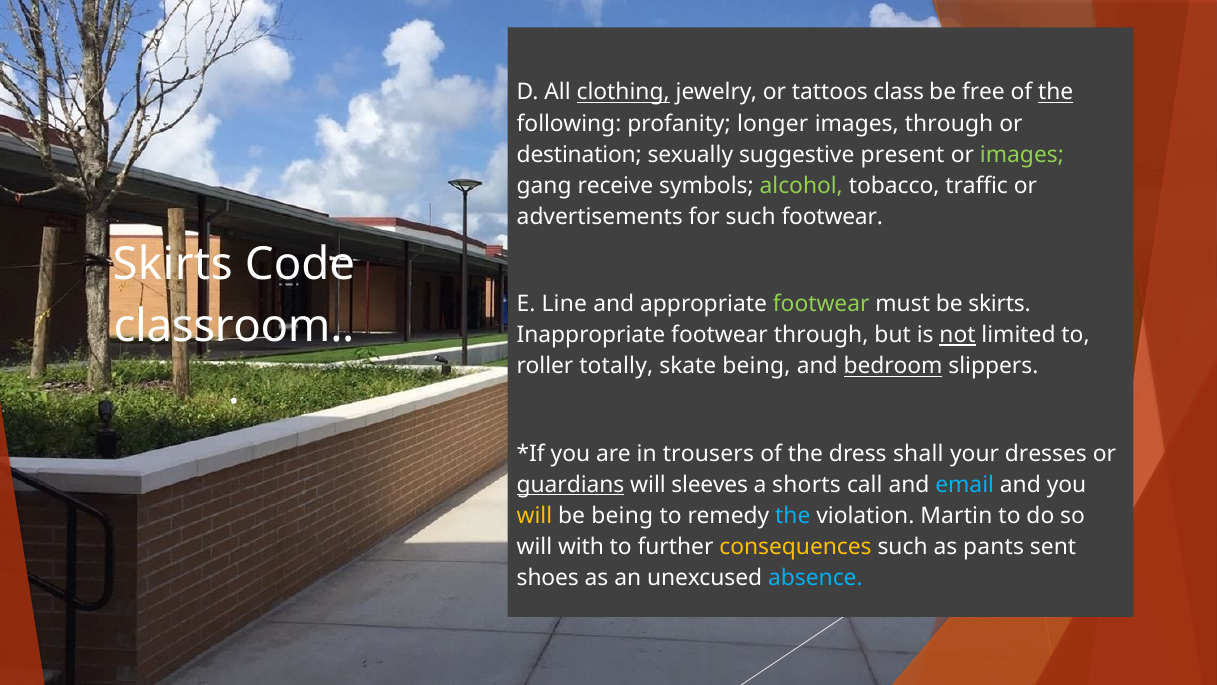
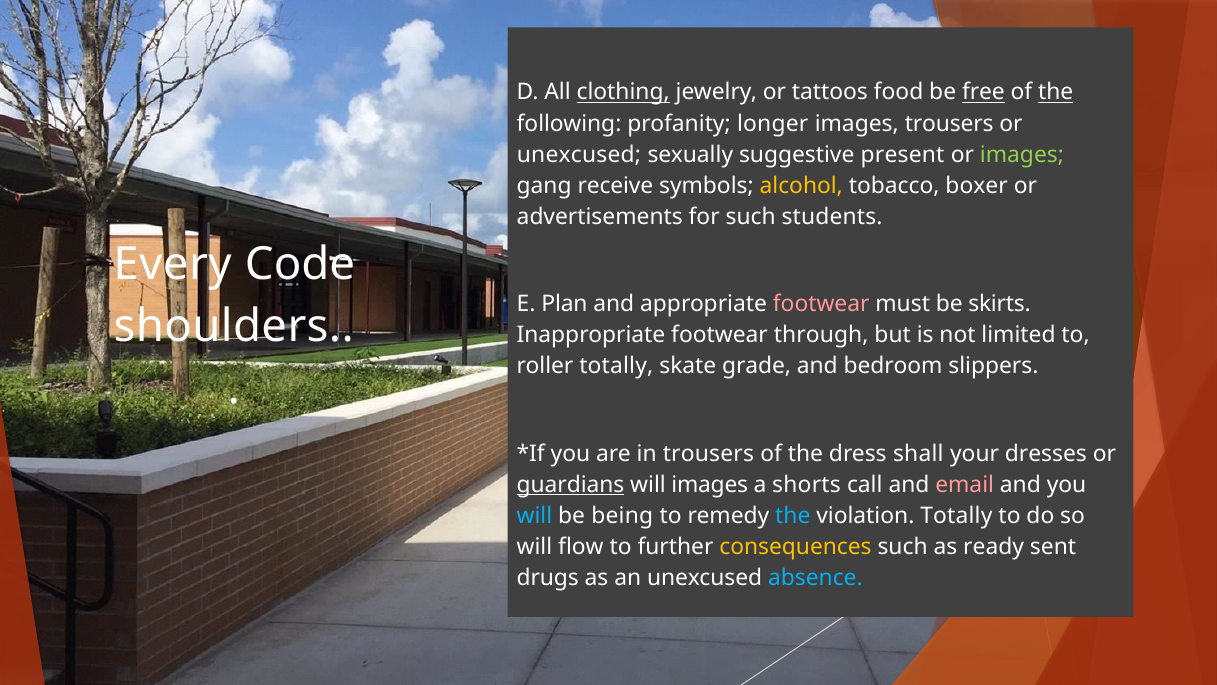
class: class -> food (899, 92)
free underline: none -> present (983, 92)
images through: through -> trousers (949, 123)
destination: destination -> unexcused (579, 154)
alcohol colour: light green -> yellow (801, 186)
traffic: traffic -> boxer (977, 186)
such footwear: footwear -> students (832, 217)
Skirts: Skirts -> Every (173, 264)
Line: Line -> Plan (564, 304)
footwear colour: light green -> pink (821, 304)
classroom: classroom -> shoulders (234, 326)
not underline: present -> none (958, 335)
skate being: being -> grade (757, 366)
bedroom underline: present -> none (893, 366)
will sleeves: sleeves -> images (710, 485)
email colour: light blue -> pink (965, 485)
will colour: yellow -> light blue (534, 516)
violation Martin: Martin -> Totally (956, 516)
with: with -> flow (581, 547)
pants: pants -> ready (994, 547)
shoes: shoes -> drugs (548, 578)
